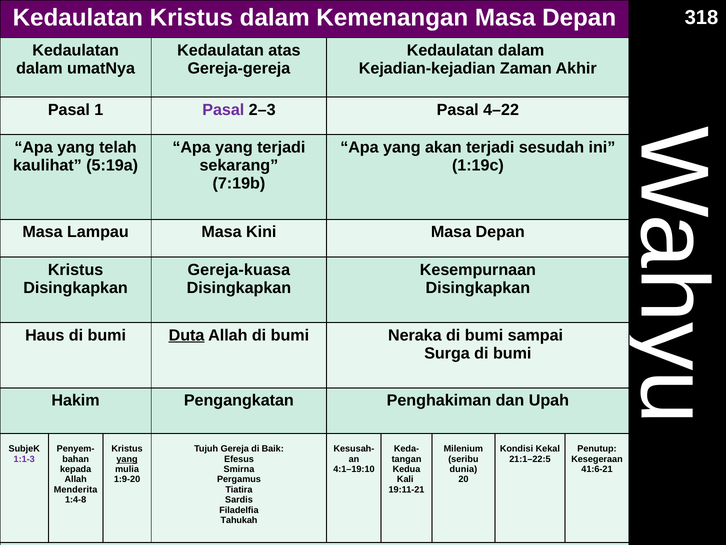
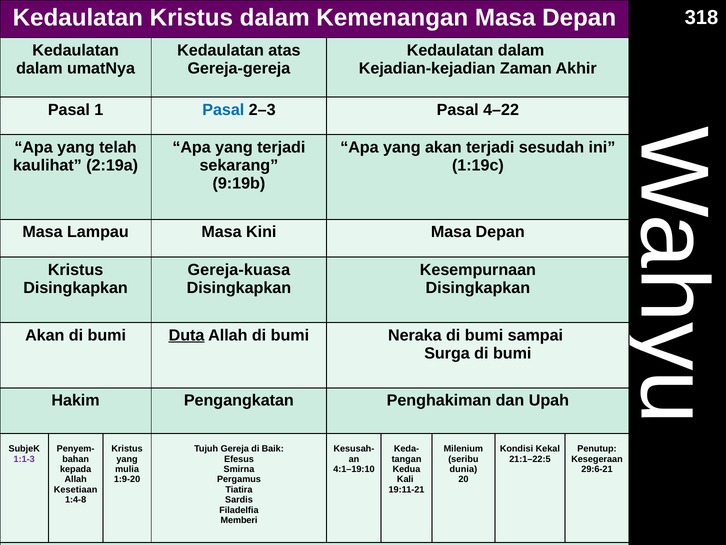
Pasal colour: purple -> blue (223, 110)
5:19a: 5:19a -> 2:19a (112, 165)
7:19b: 7:19b -> 9:19b (239, 183)
Haus: Haus -> Akan (45, 335)
yang underline: present -> none (127, 459)
41:6-21: 41:6-21 -> 29:6-21 (597, 469)
Menderita: Menderita -> Kesetiaan (76, 489)
Tahukah: Tahukah -> Memberi (239, 520)
